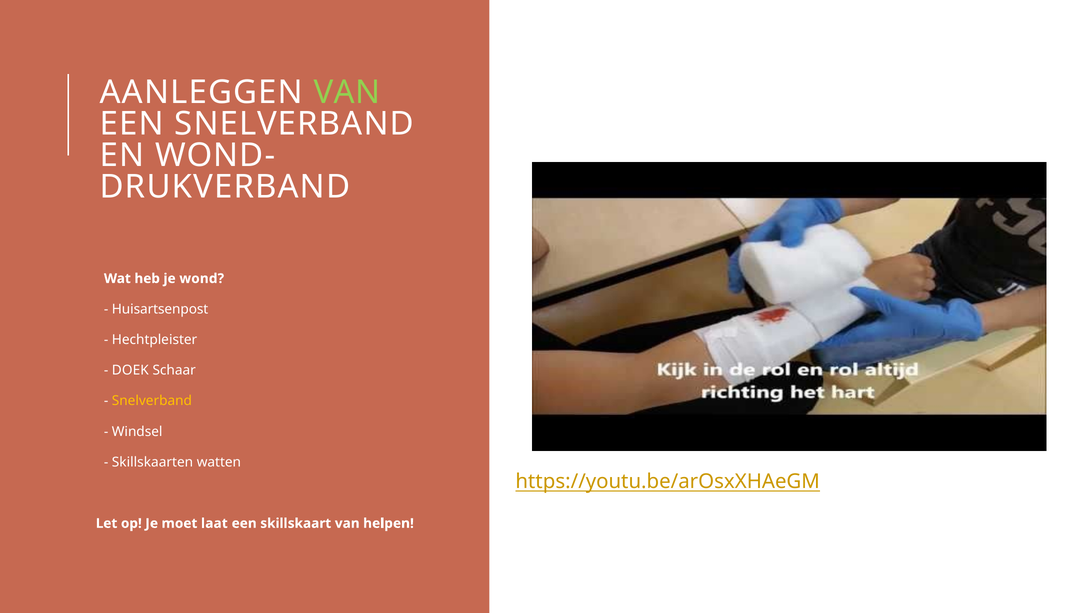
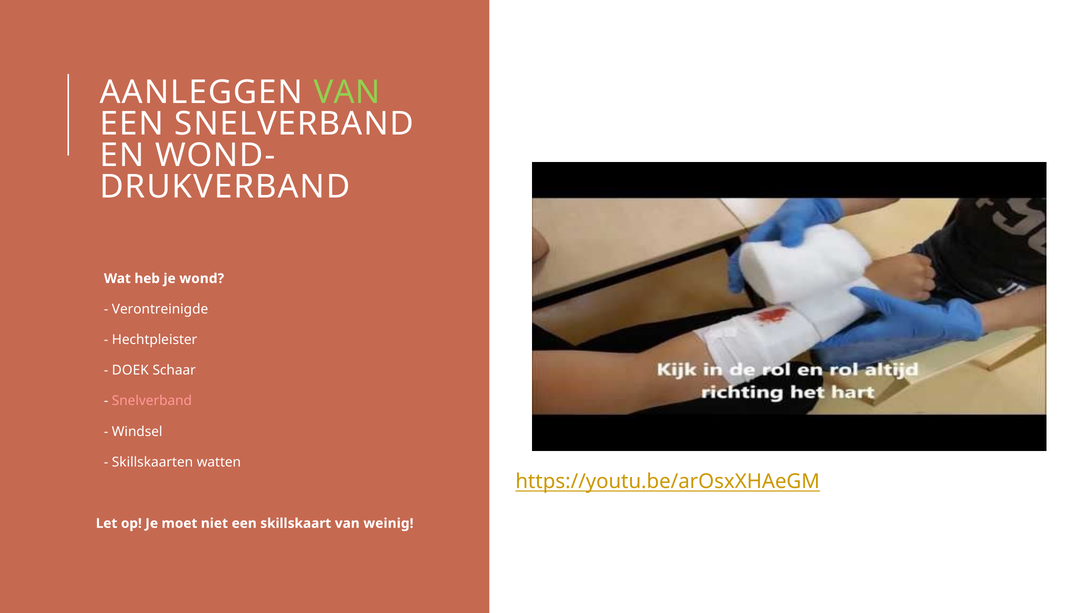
Huisartsenpost: Huisartsenpost -> Verontreinigde (160, 309)
Snelverband colour: yellow -> pink (152, 401)
laat: laat -> niet (214, 524)
helpen: helpen -> weinig (388, 524)
